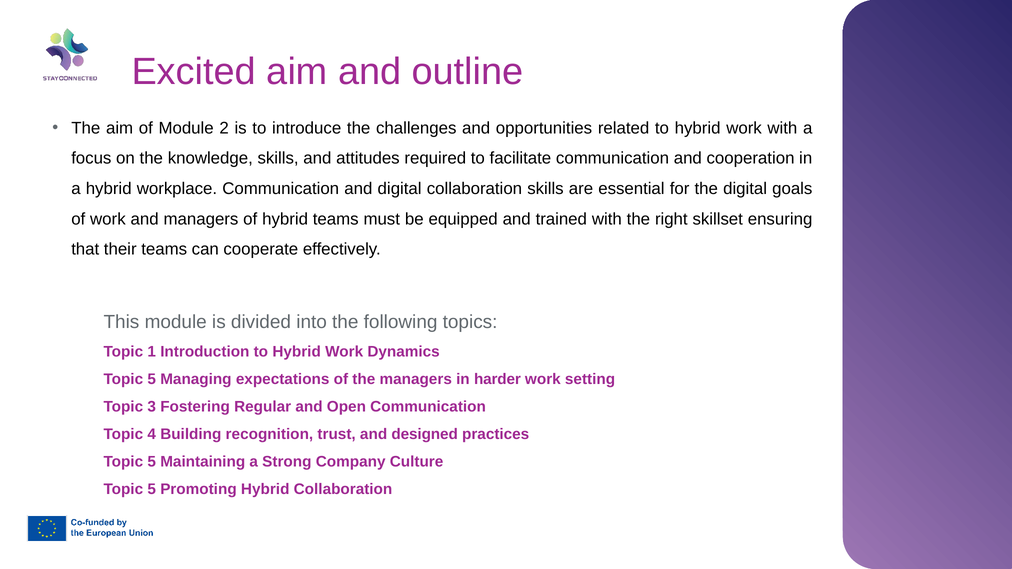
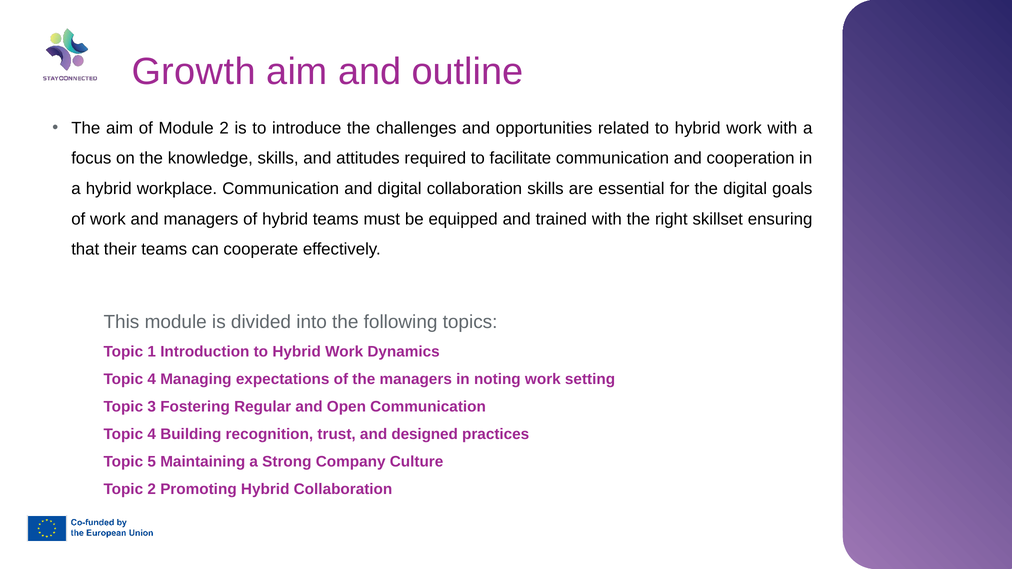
Excited: Excited -> Growth (194, 72)
5: 5 -> 4 (152, 379)
harder: harder -> noting (497, 379)
5: 5 -> 2 (152, 489)
